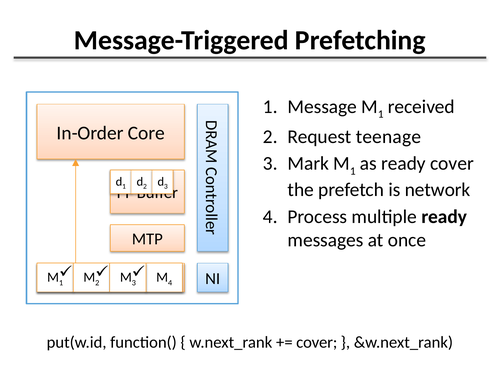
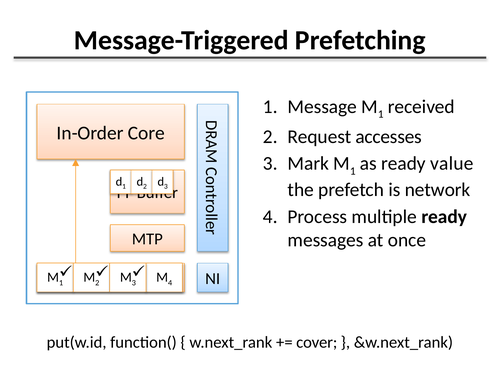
teenage: teenage -> accesses (389, 137)
ready cover: cover -> value (452, 163)
